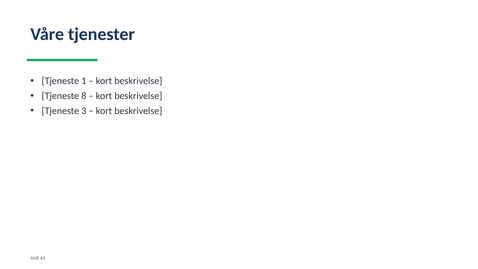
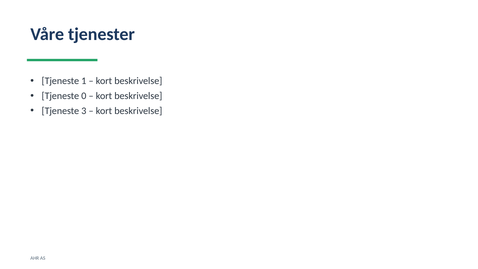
8: 8 -> 0 (84, 96)
